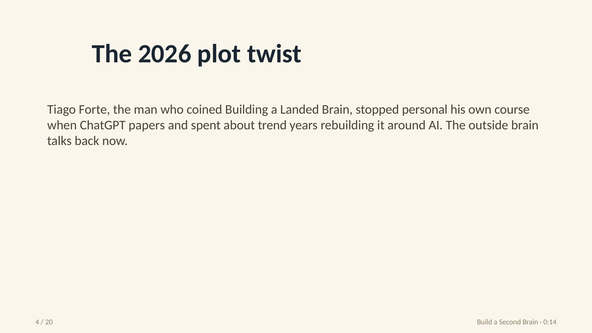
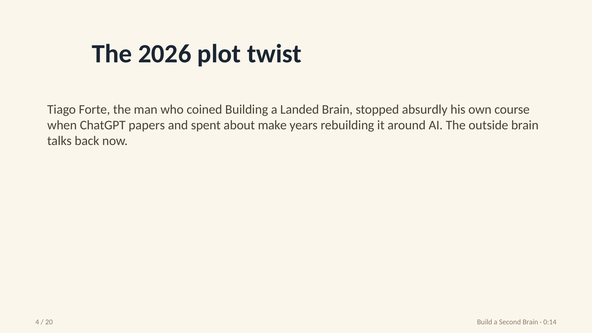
personal: personal -> absurdly (425, 109)
trend: trend -> make (272, 125)
